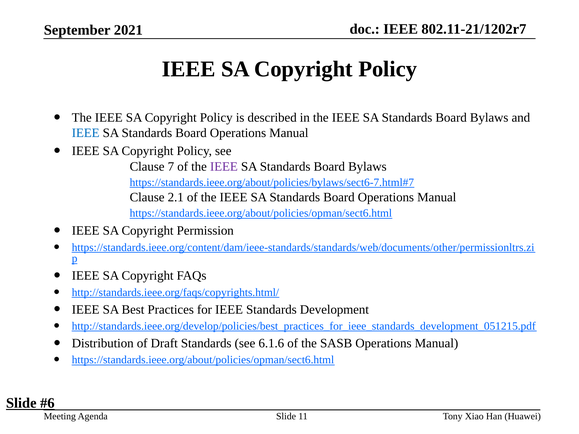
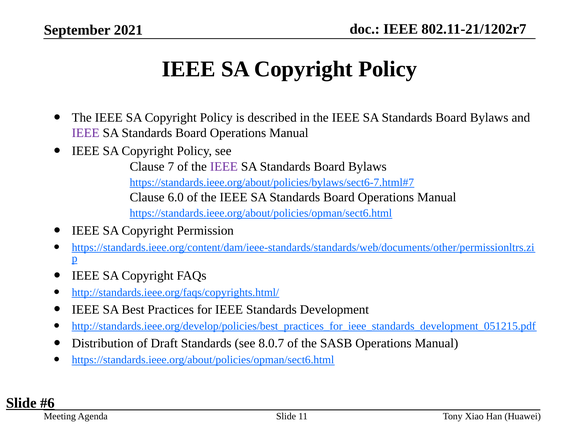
IEEE colour: blue -> purple (86, 133)
2.1: 2.1 -> 6.0 (176, 197)
6.1.6: 6.1.6 -> 8.0.7 (271, 343)
